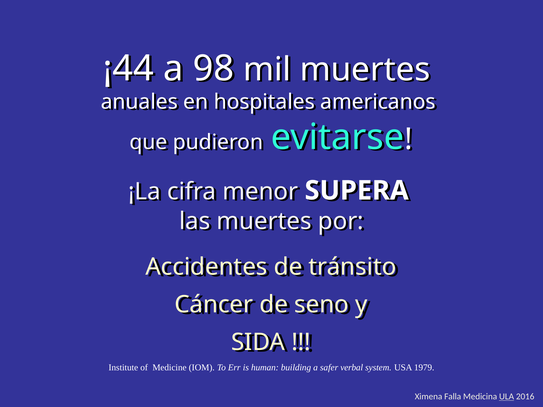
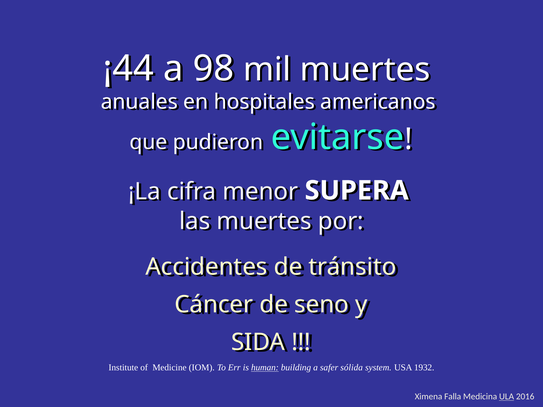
human underline: none -> present (265, 368)
verbal: verbal -> sólida (352, 368)
1979: 1979 -> 1932 (424, 368)
